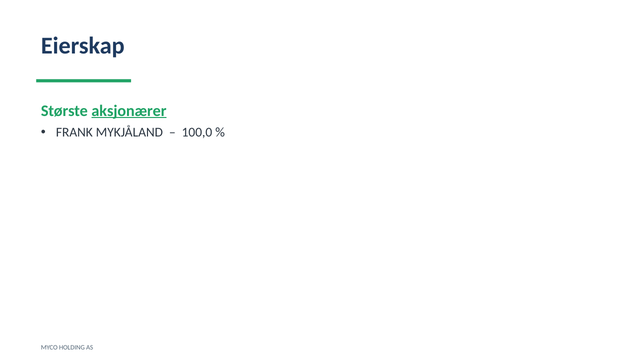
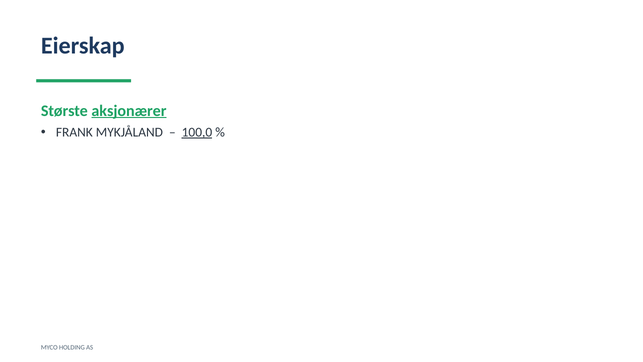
100,0 underline: none -> present (197, 132)
